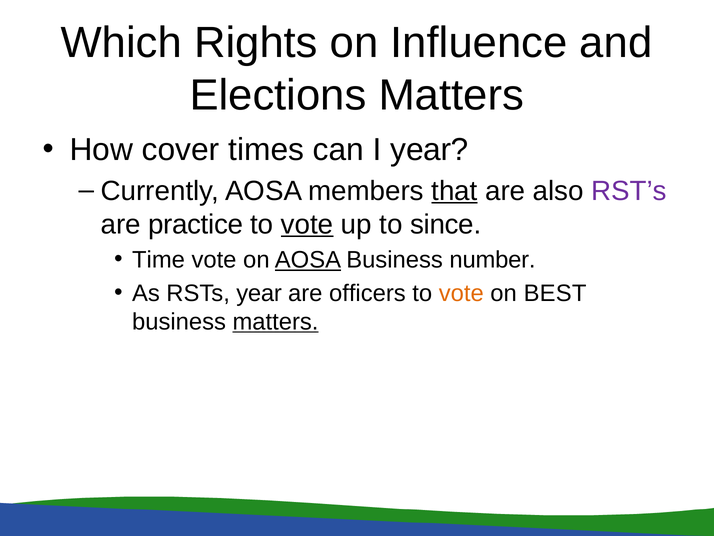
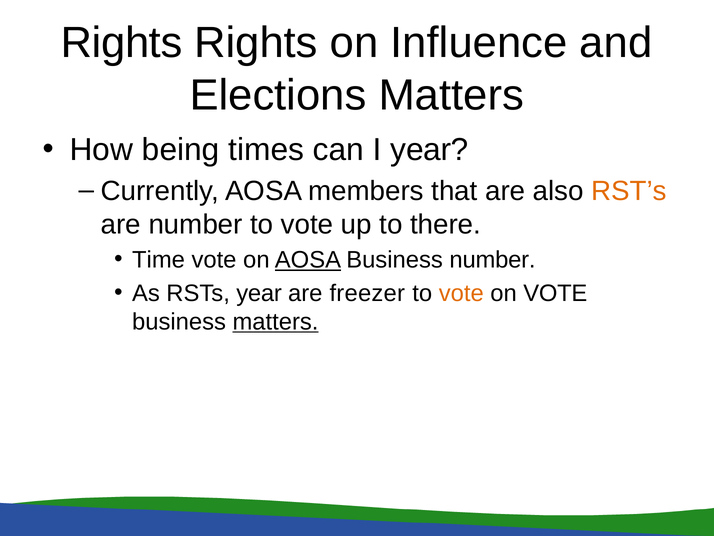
Which: Which -> Rights (122, 43)
cover: cover -> being (181, 150)
that underline: present -> none (454, 191)
RST’s colour: purple -> orange (629, 191)
are practice: practice -> number (196, 224)
vote underline: present -> none (307, 224)
since: since -> there (446, 224)
officers: officers -> freezer (367, 293)
on BEST: BEST -> VOTE (555, 293)
